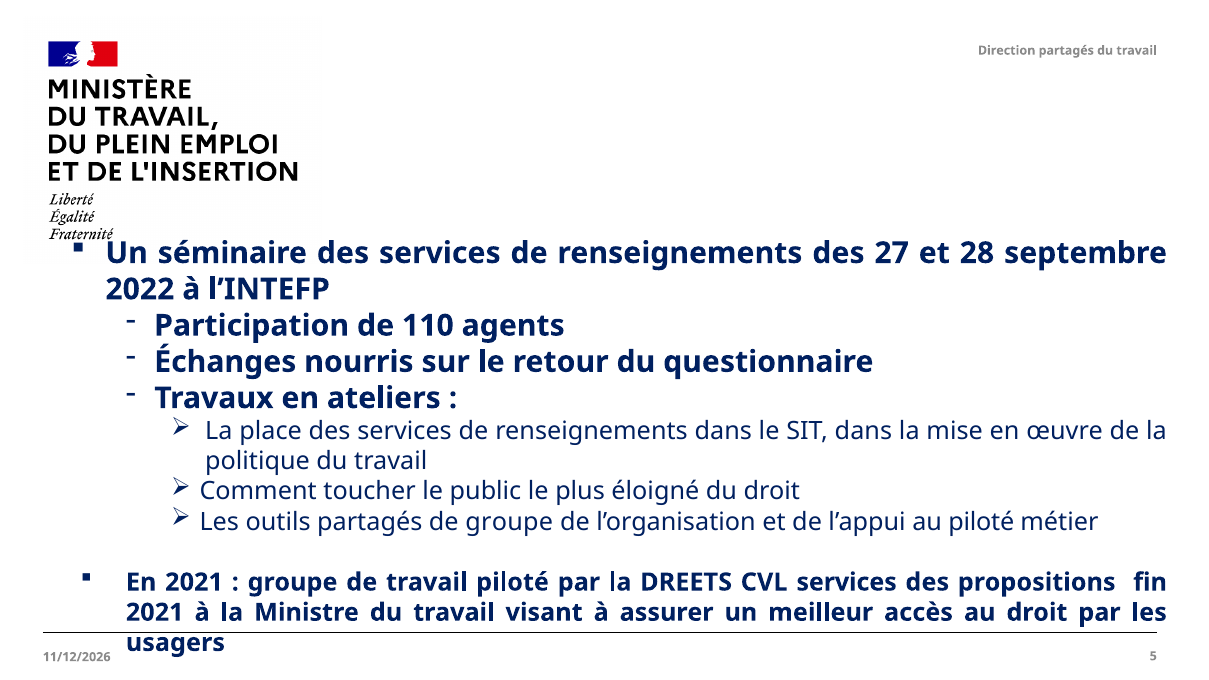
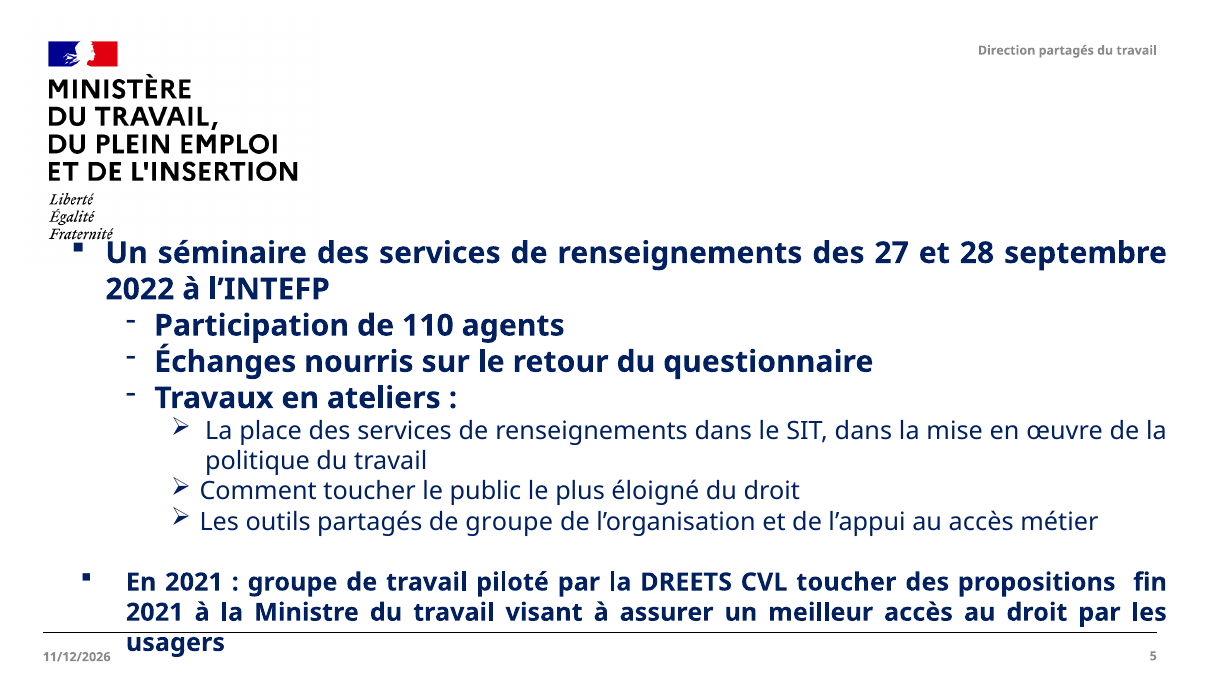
au piloté: piloté -> accès (981, 522)
CVL services: services -> toucher (846, 582)
